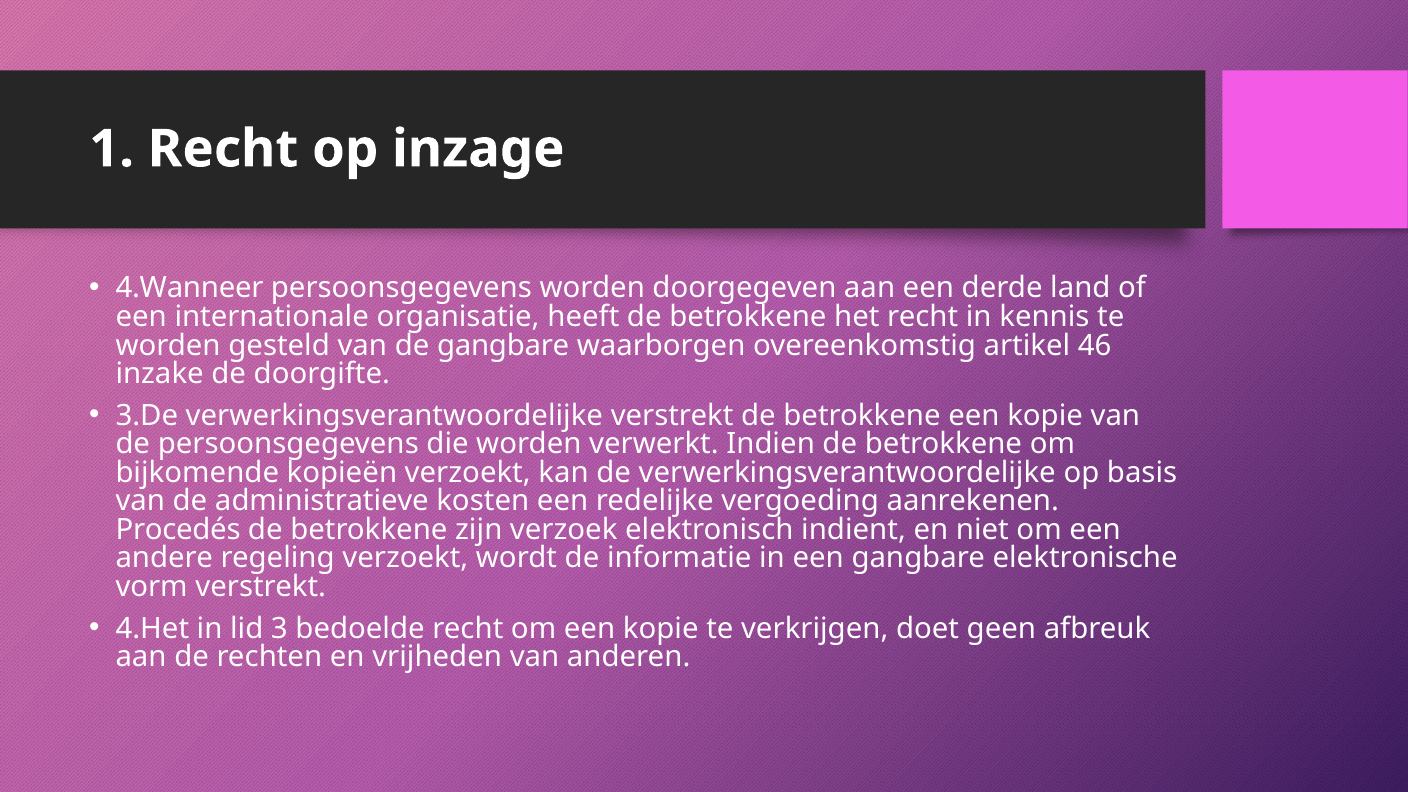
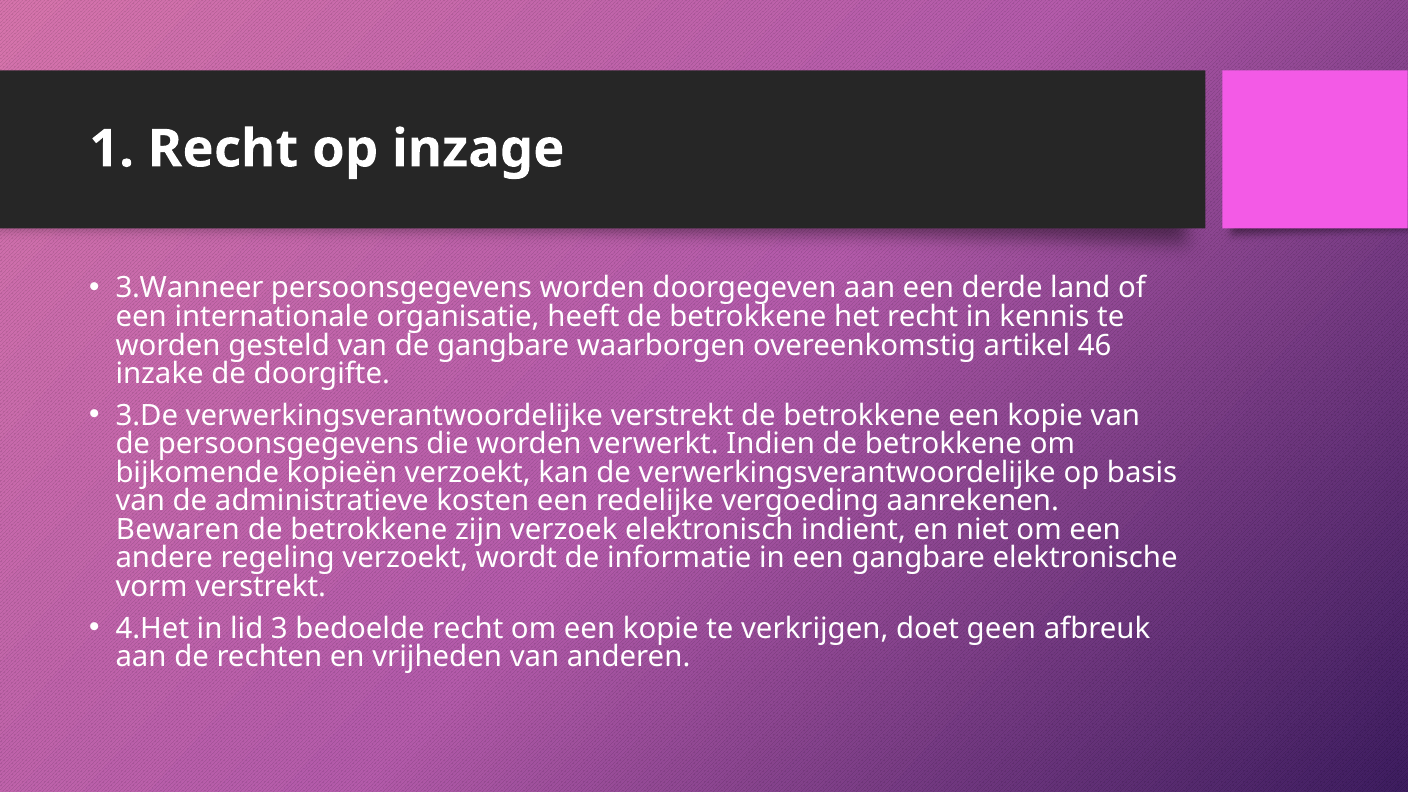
4.Wanneer: 4.Wanneer -> 3.Wanneer (190, 288)
Procedés: Procedés -> Bewaren (178, 530)
